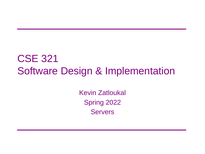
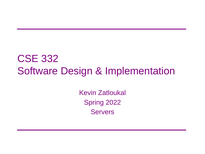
321: 321 -> 332 (50, 59)
